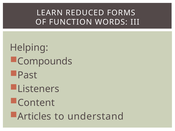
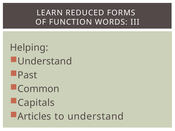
Compounds: Compounds -> Understand (45, 61)
Listeners: Listeners -> Common (38, 89)
Content: Content -> Capitals (36, 103)
